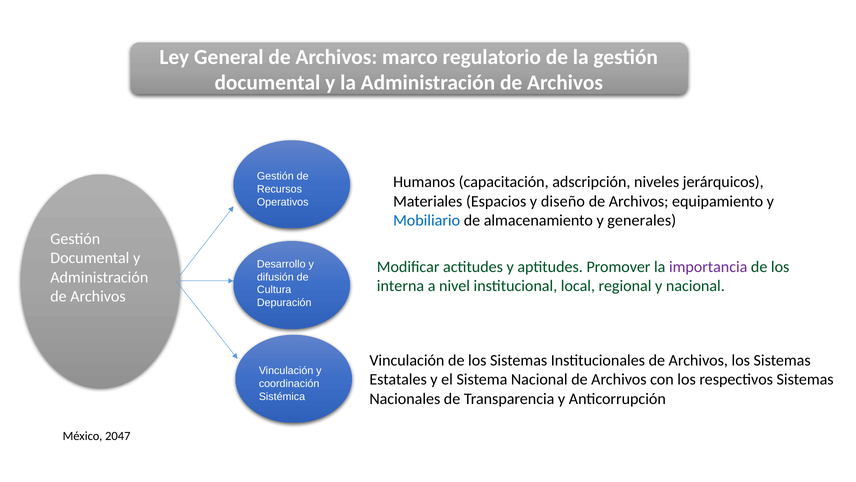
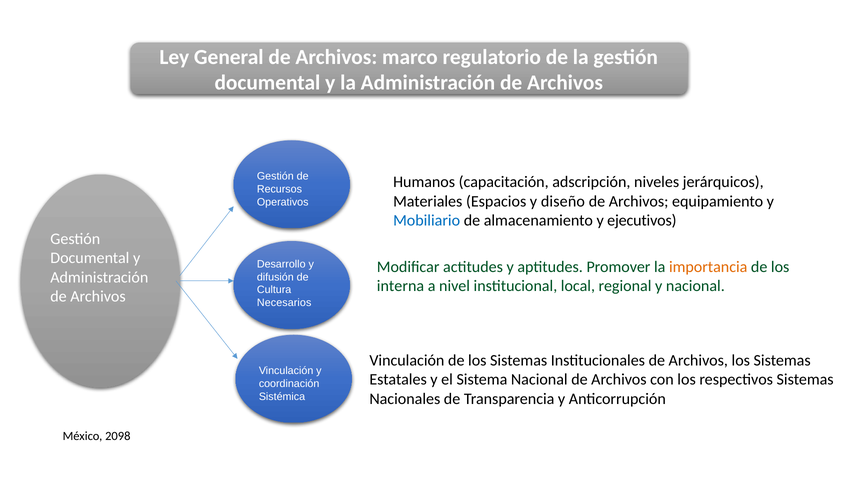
generales: generales -> ejecutivos (642, 220)
importancia colour: purple -> orange (708, 267)
Depuración: Depuración -> Necesarios (284, 302)
2047: 2047 -> 2098 (118, 436)
